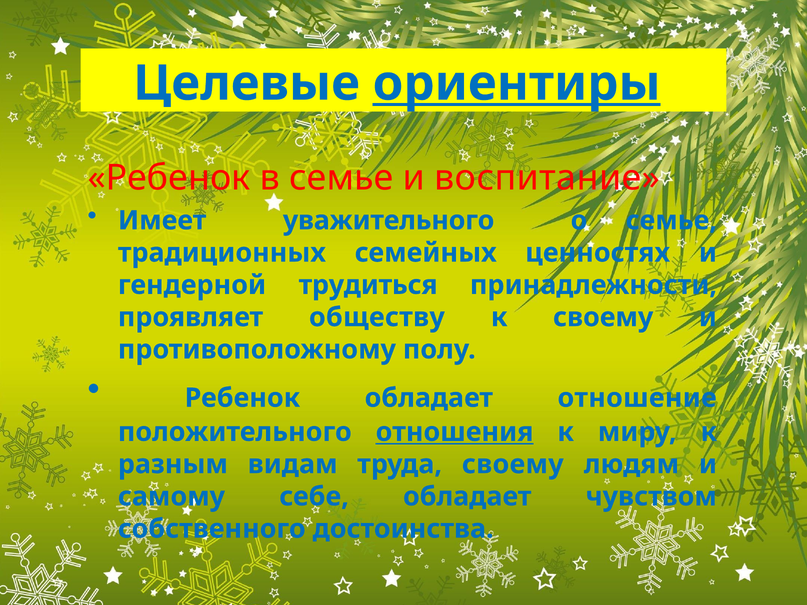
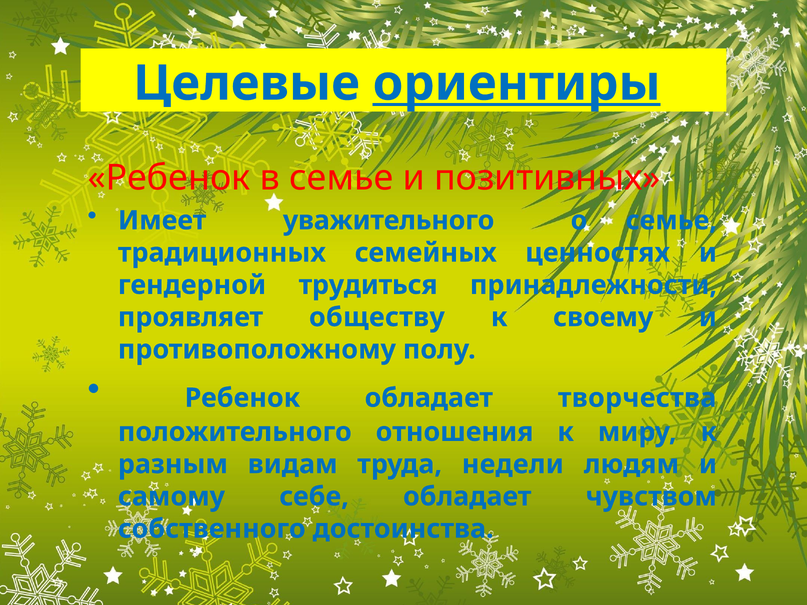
воспитание: воспитание -> позитивных (547, 178)
отношение: отношение -> творчества (637, 398)
отношения underline: present -> none (455, 432)
труда своему: своему -> недели (513, 464)
